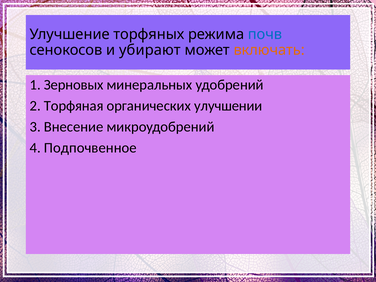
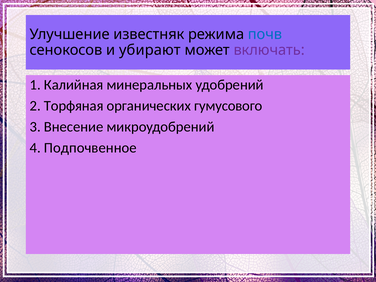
торфяных: торфяных -> известняк (149, 34)
включать colour: orange -> purple (269, 50)
Зерновых: Зерновых -> Калийная (74, 85)
улучшении: улучшении -> гумусового (228, 106)
